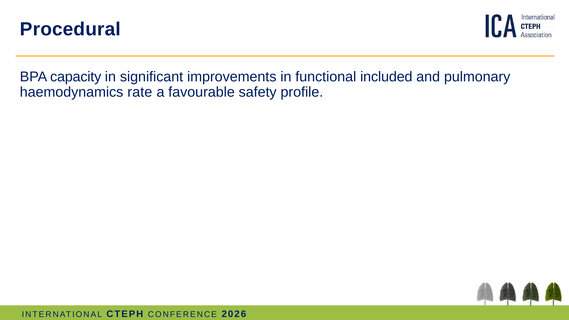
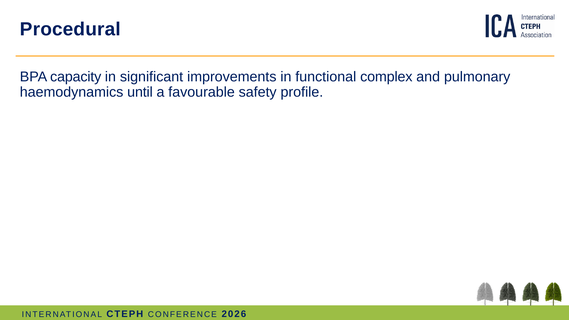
included: included -> complex (386, 77)
rate: rate -> until (140, 92)
